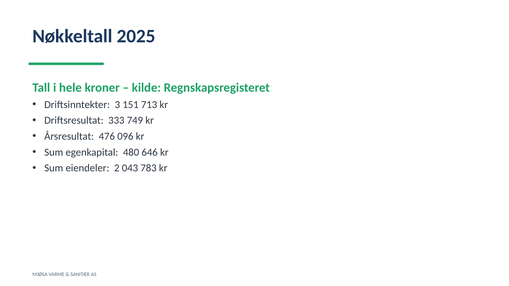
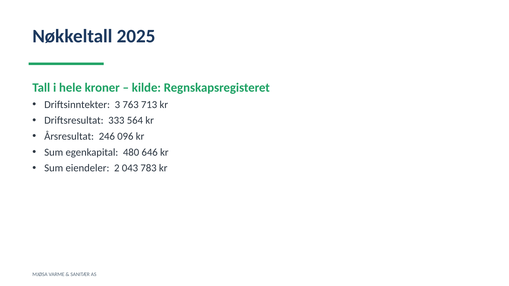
151: 151 -> 763 (131, 105)
749: 749 -> 564 (135, 121)
476: 476 -> 246 (107, 136)
